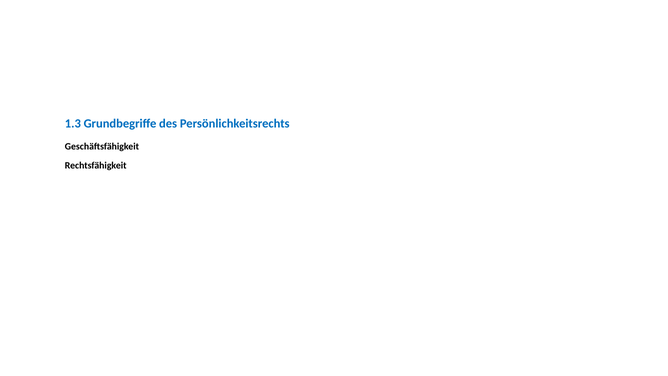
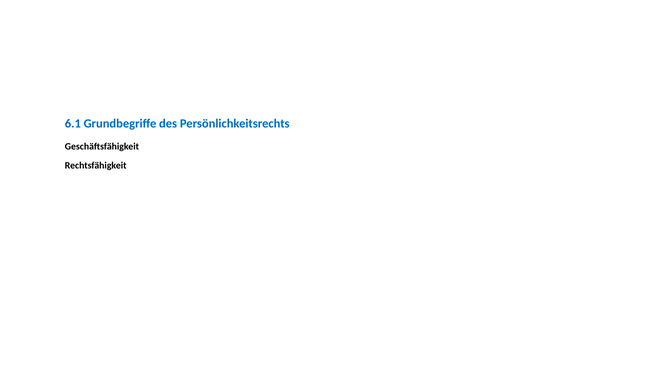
1.3: 1.3 -> 6.1 (73, 123)
